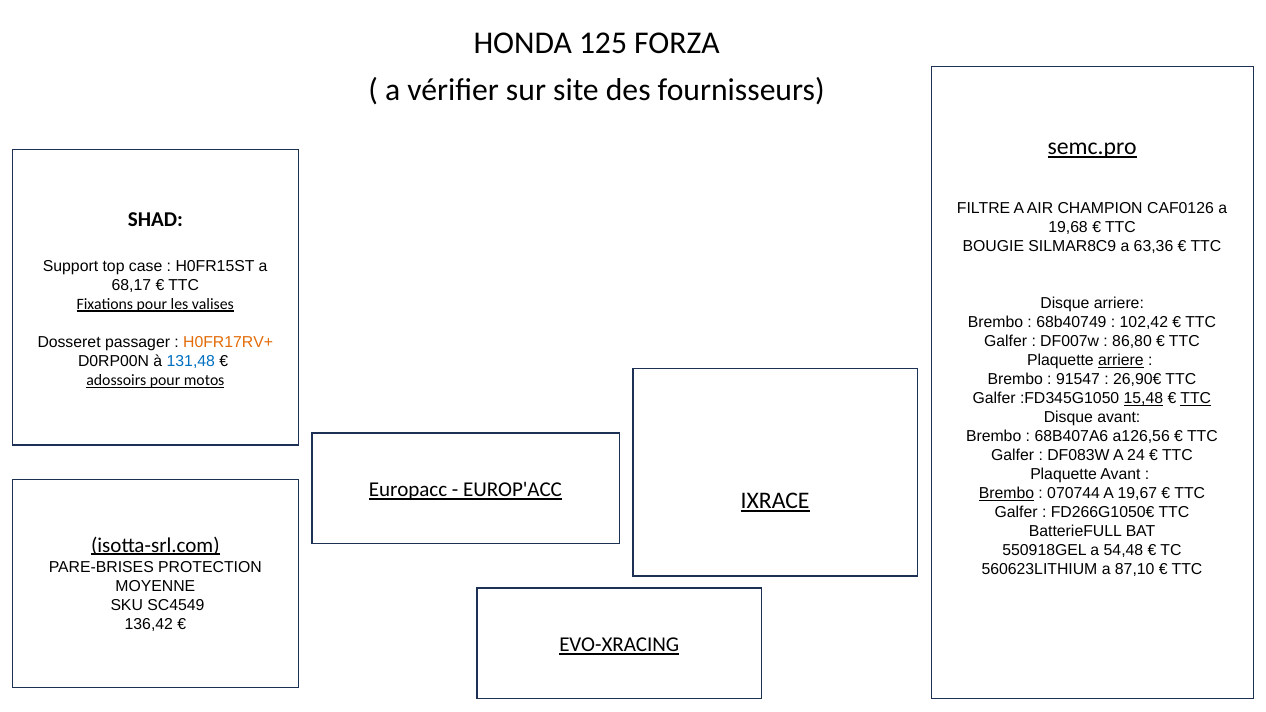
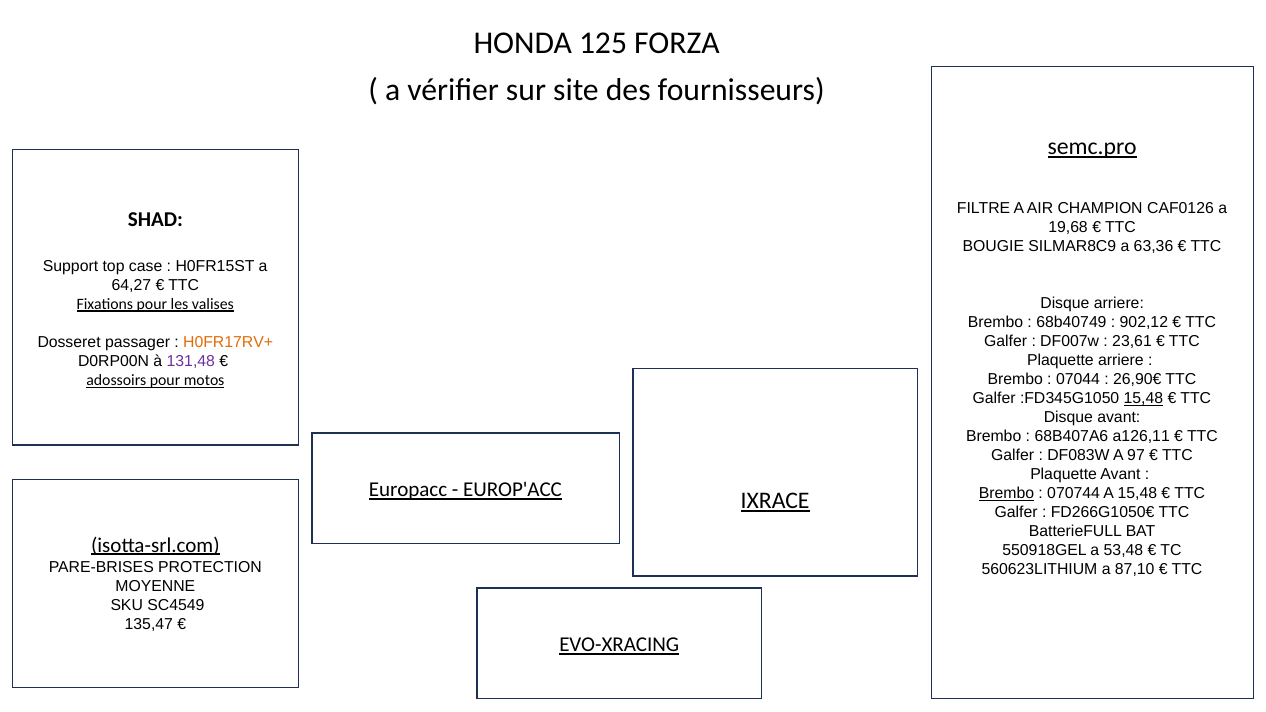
68,17: 68,17 -> 64,27 (131, 285)
102,42: 102,42 -> 902,12 (1144, 322)
86,80: 86,80 -> 23,61 (1132, 341)
arriere underline: present -> none (1121, 360)
131,48 colour: blue -> purple (191, 361)
91547: 91547 -> 07044 (1078, 379)
TTC underline: present -> none (1196, 398)
a126,56: a126,56 -> a126,11 (1141, 436)
24: 24 -> 97 (1136, 455)
A 19,67: 19,67 -> 15,48 (1137, 493)
54,48: 54,48 -> 53,48 (1123, 550)
136,42: 136,42 -> 135,47 (149, 625)
